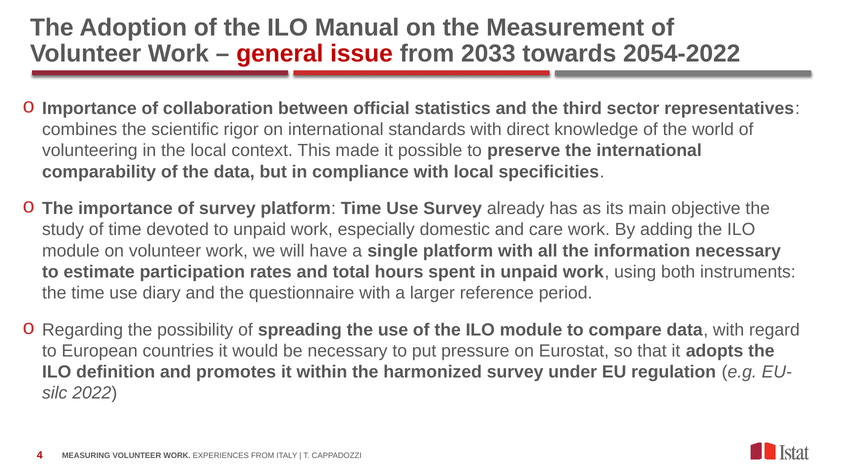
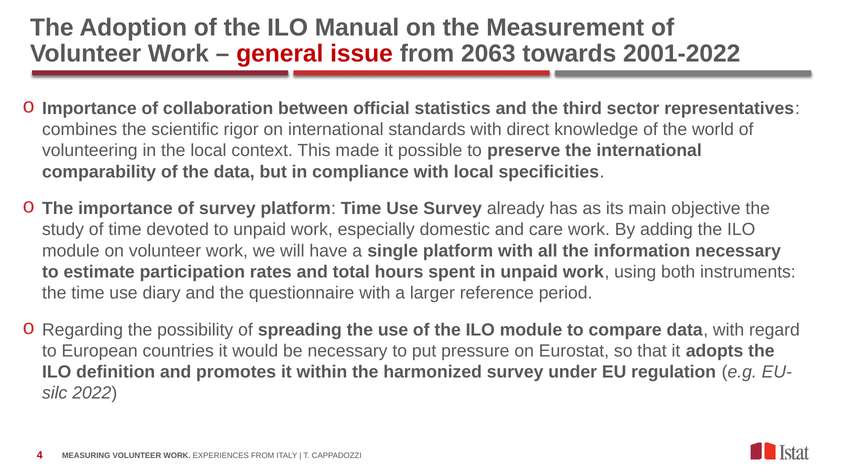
2033: 2033 -> 2063 (488, 54)
2054-2022: 2054-2022 -> 2001-2022 (682, 54)
